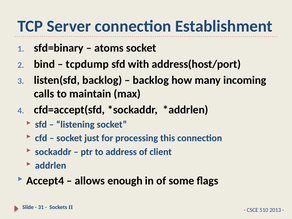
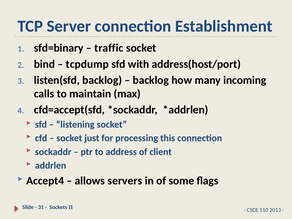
atoms: atoms -> traffic (109, 48)
enough: enough -> servers (125, 181)
